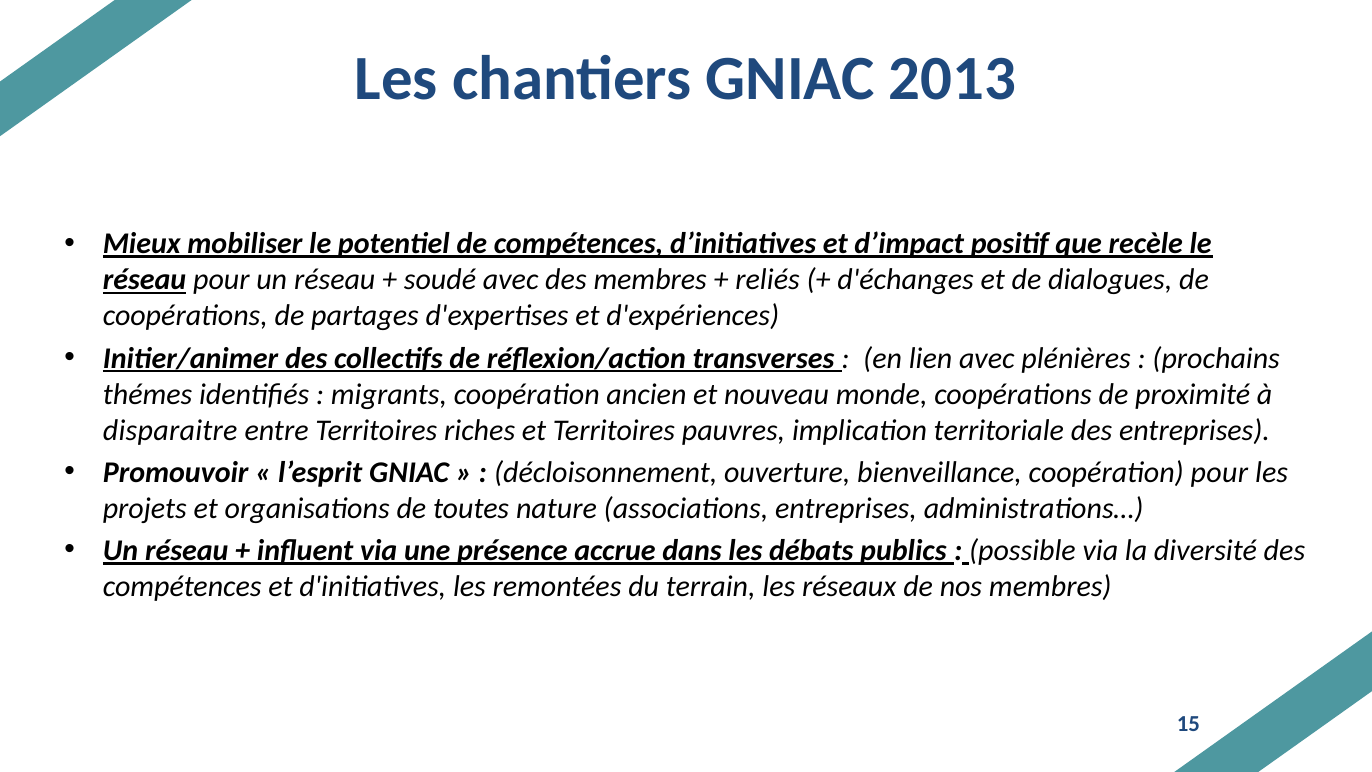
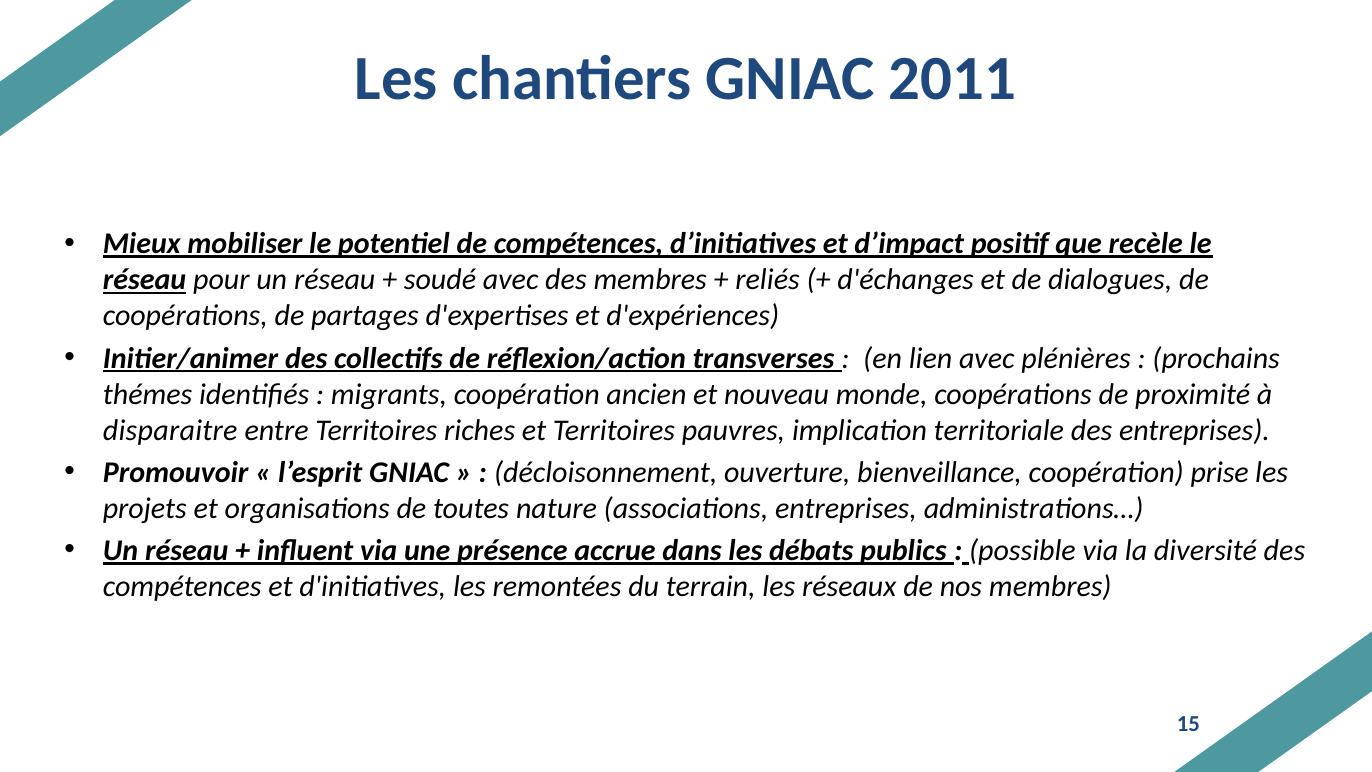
2013: 2013 -> 2011 (953, 78)
coopération pour: pour -> prise (1220, 472)
